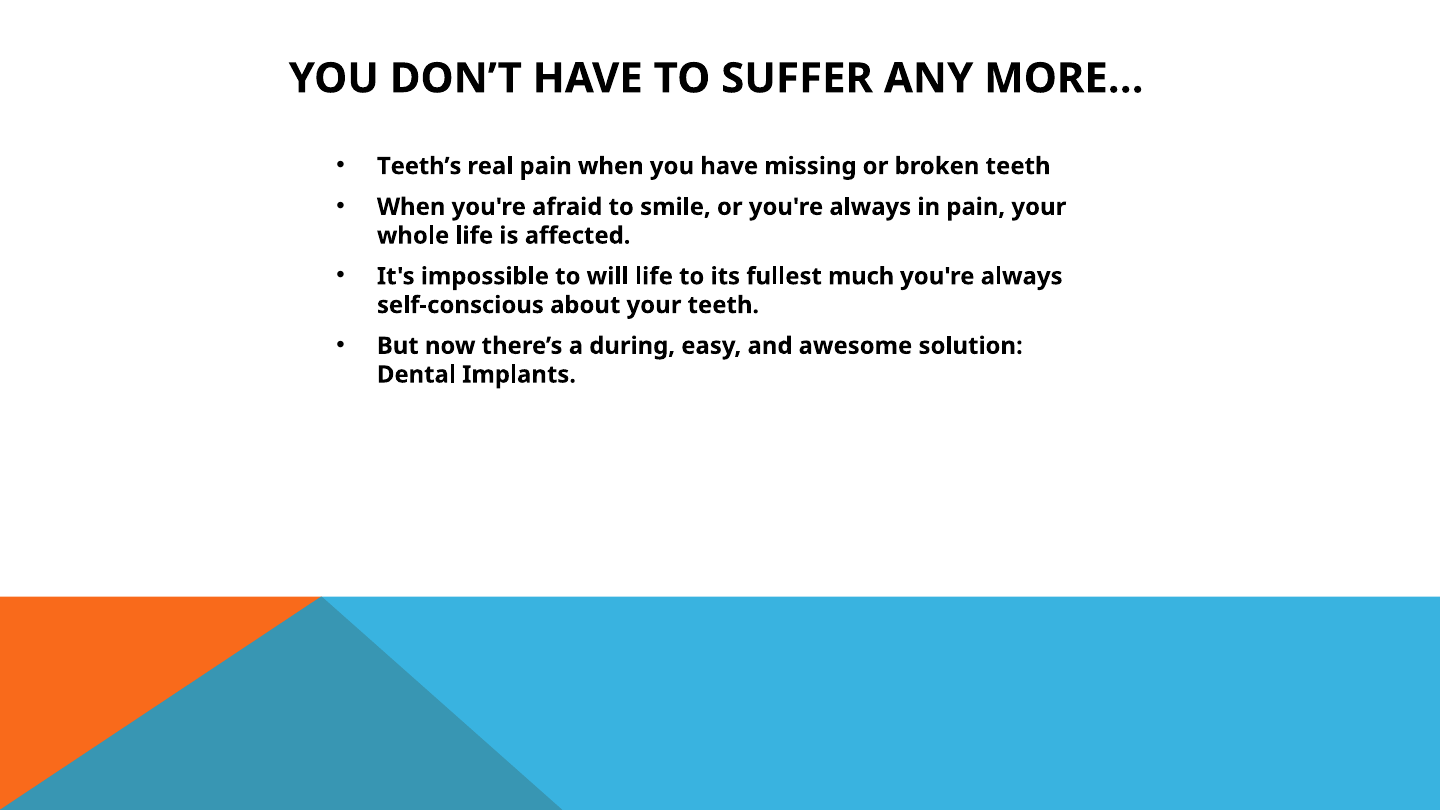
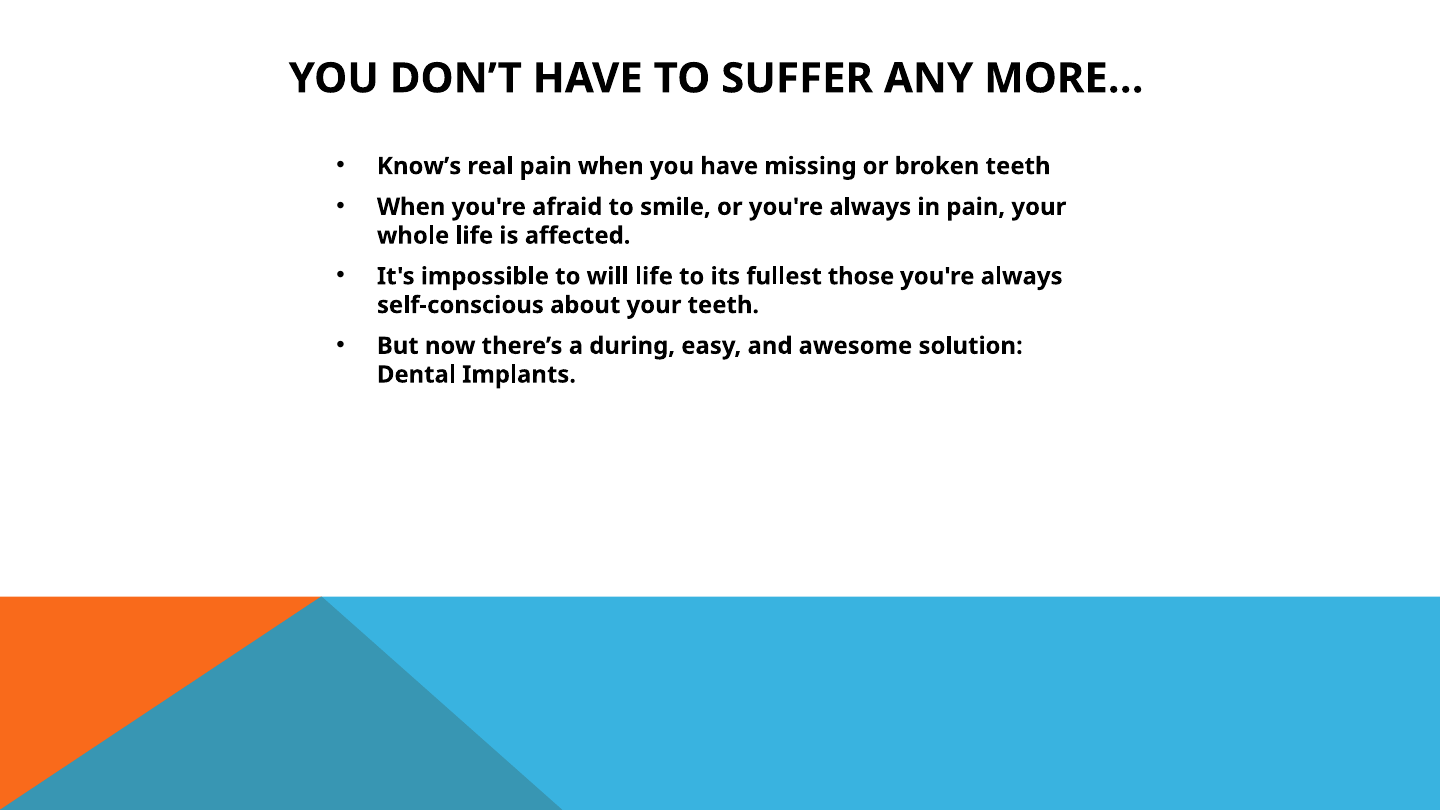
Teeth’s: Teeth’s -> Know’s (419, 166)
much: much -> those (861, 276)
